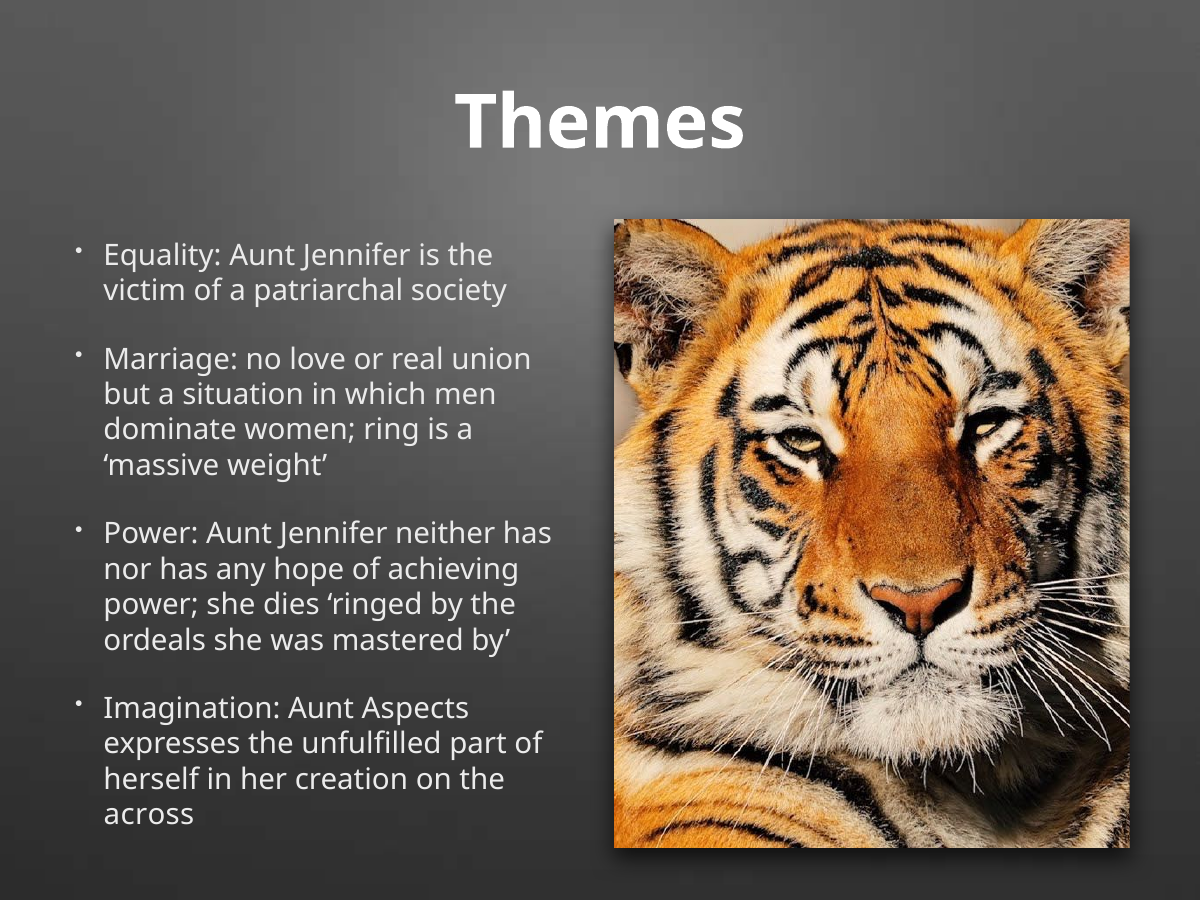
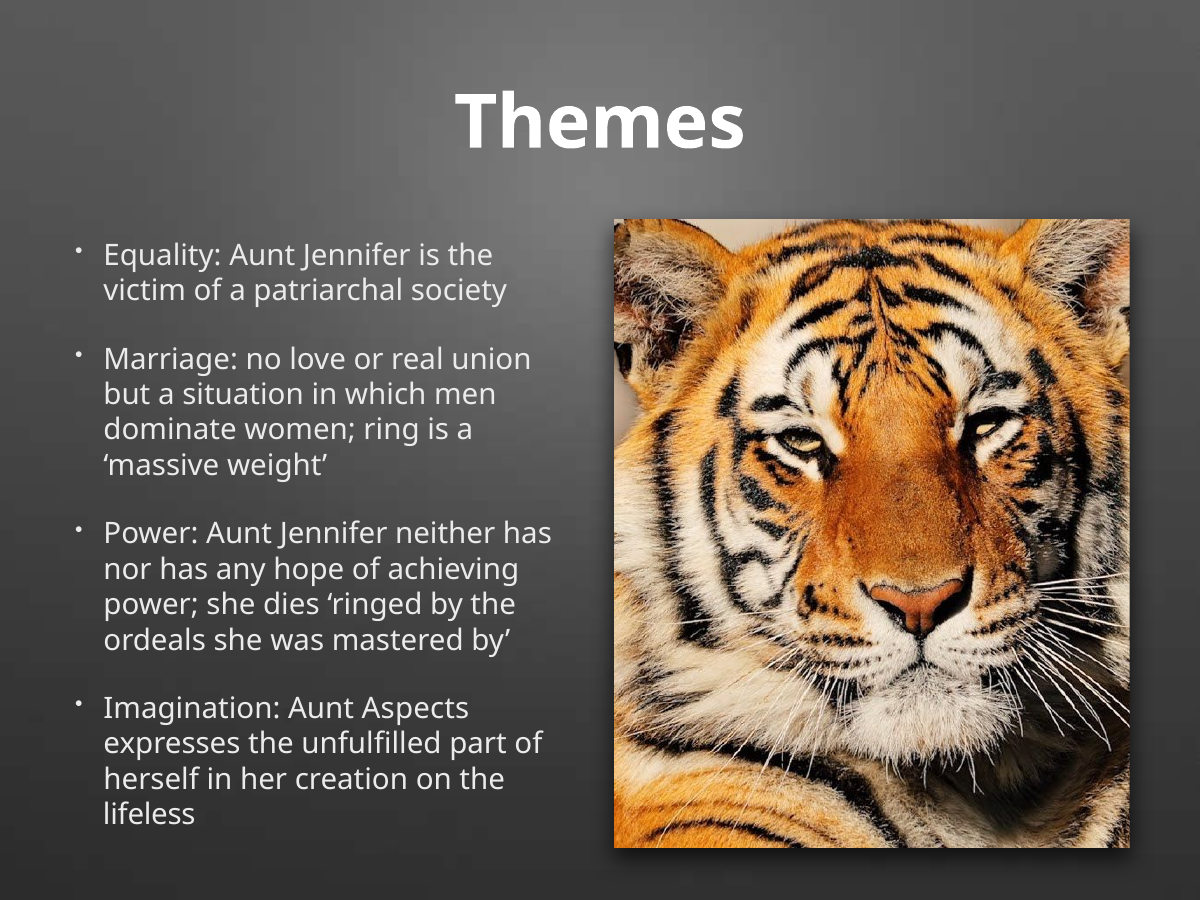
across: across -> lifeless (149, 815)
